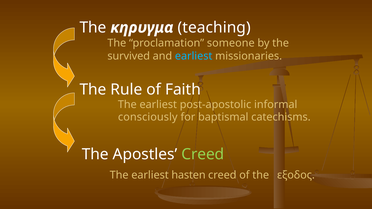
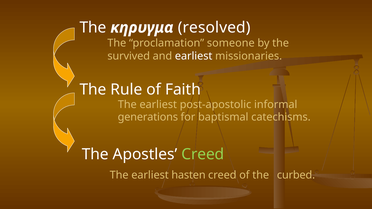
teaching: teaching -> resolved (214, 28)
earliest colour: light blue -> white (194, 56)
consciously: consciously -> generations (148, 117)
εξοδος: εξοδος -> curbed (296, 175)
